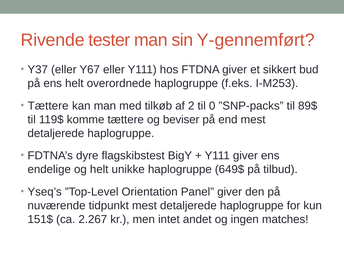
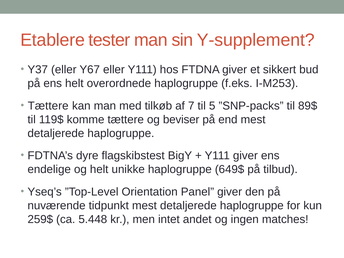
Rivende: Rivende -> Etablere (53, 40)
Y-gennemført: Y-gennemført -> Y-supplement (256, 40)
2: 2 -> 7 (191, 106)
0: 0 -> 5 (212, 106)
151$: 151$ -> 259$ (40, 219)
2.267: 2.267 -> 5.448 (93, 219)
